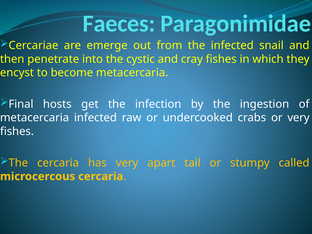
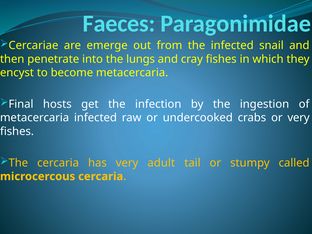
cystic: cystic -> lungs (141, 59)
apart: apart -> adult (161, 163)
